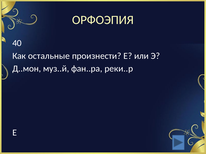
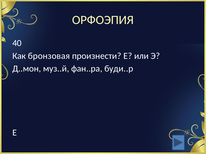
остальные: остальные -> бронзовая (49, 56)
реки..р: реки..р -> буди..р (119, 69)
